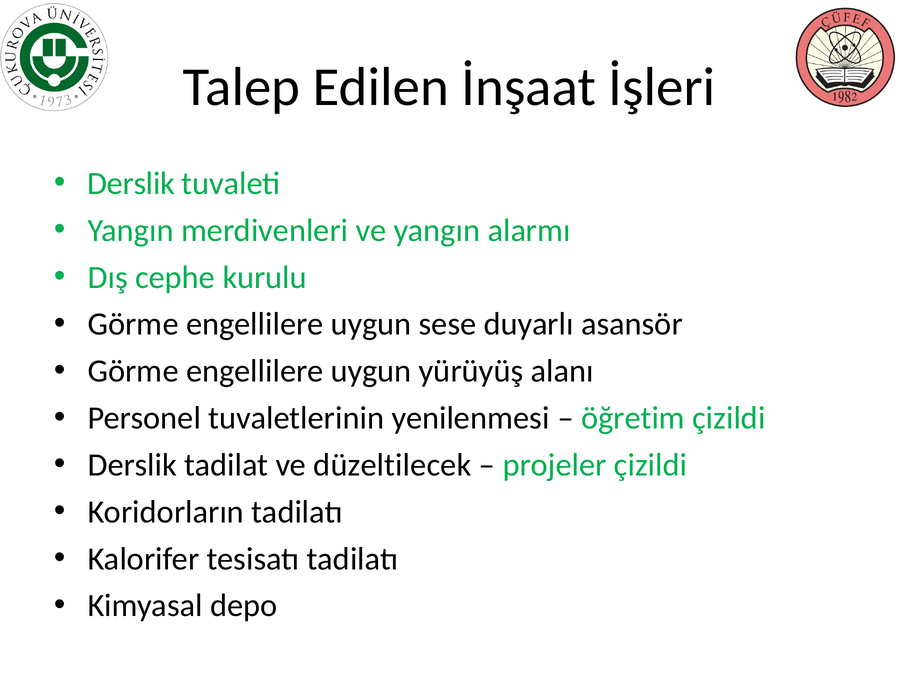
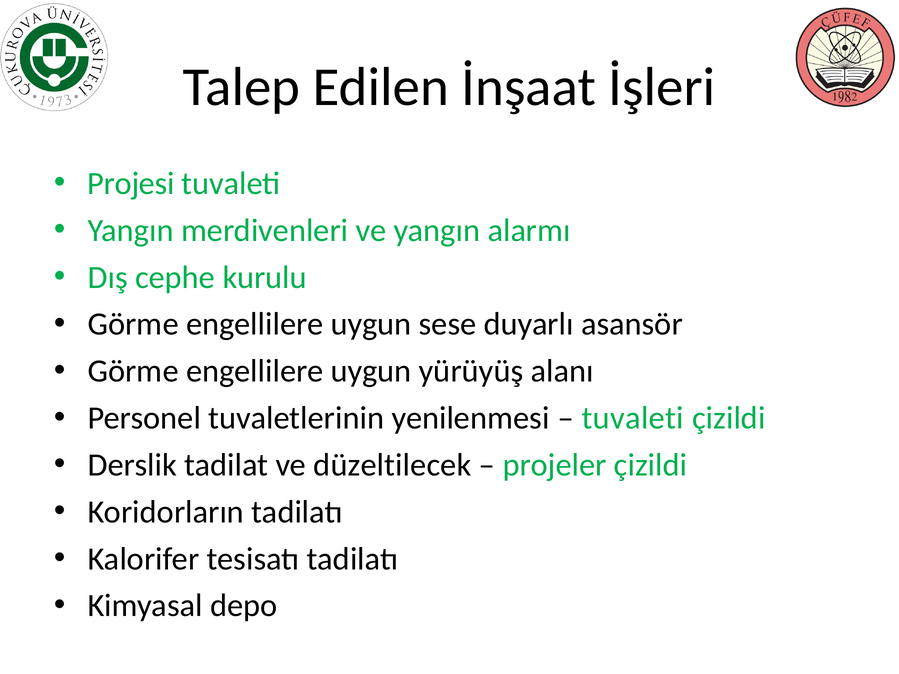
Derslik: Derslik -> Projesi (131, 184)
öğretim: öğretim -> tuvaleti (633, 418)
